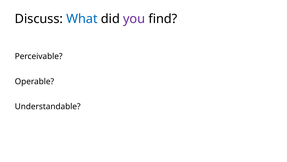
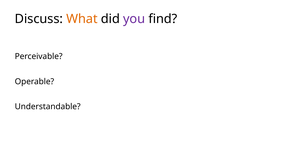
What colour: blue -> orange (82, 19)
